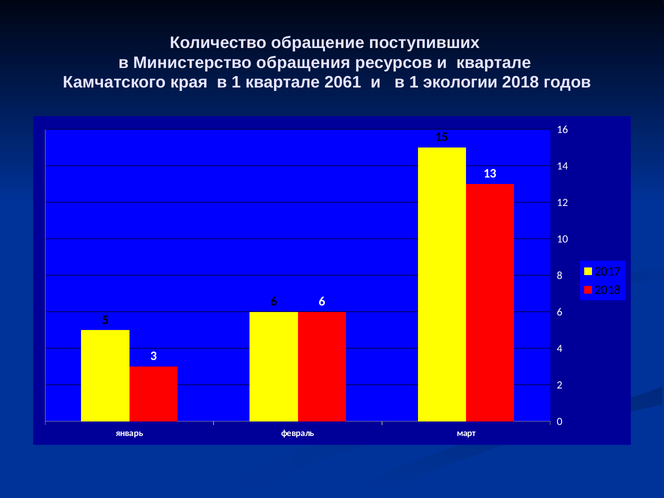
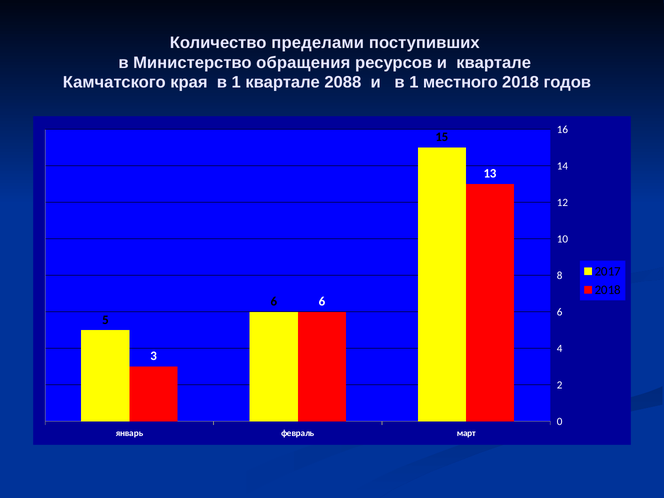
обращение: обращение -> пределами (318, 43)
2061: 2061 -> 2088 (343, 83)
экологии: экологии -> местного (460, 83)
